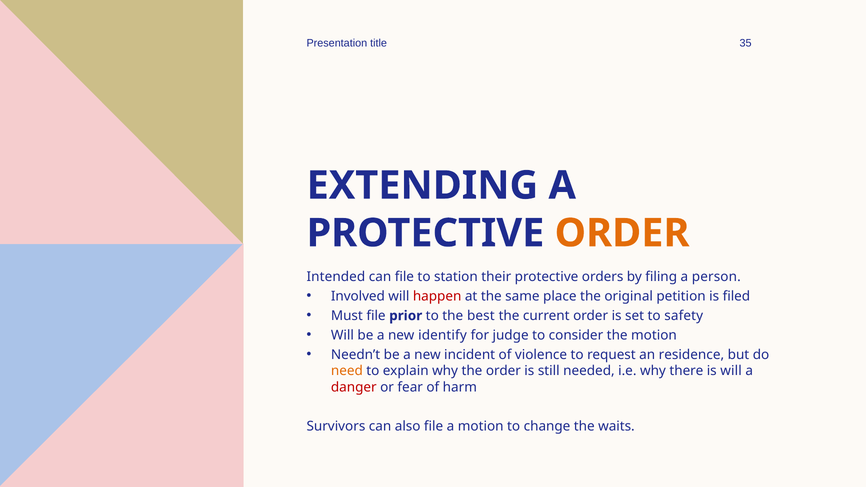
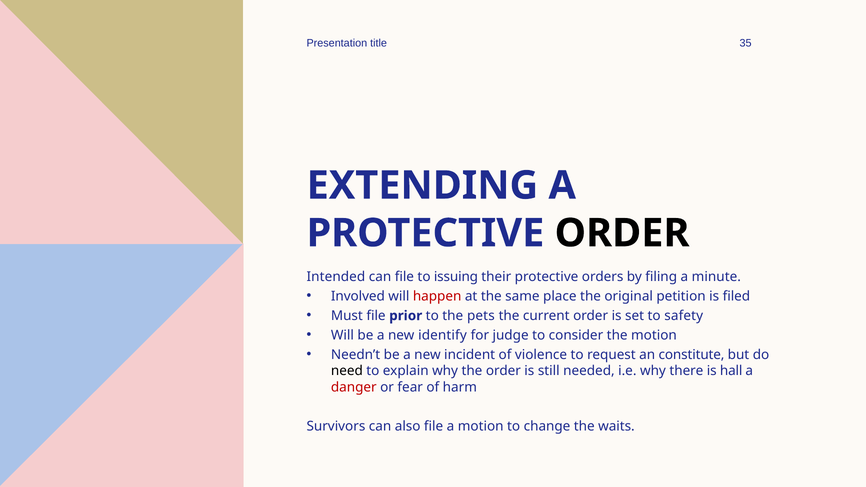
ORDER colour: orange -> black (622, 233)
station: station -> issuing (456, 277)
person: person -> minute (716, 277)
best: best -> pets (481, 316)
residence: residence -> constitute (692, 355)
need colour: orange -> black (347, 371)
is will: will -> hall (731, 371)
